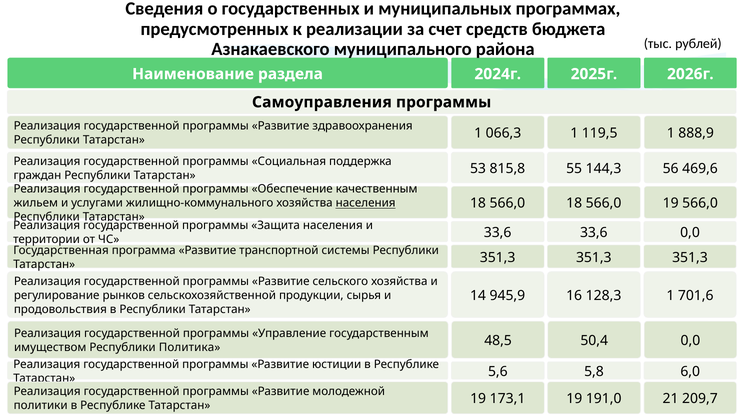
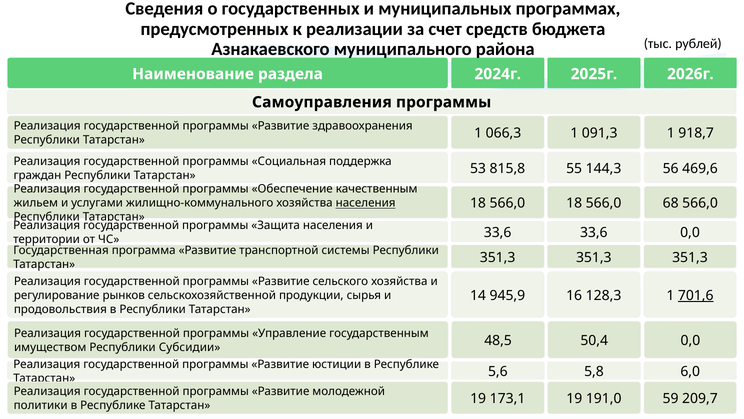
119,5: 119,5 -> 091,3 (600, 133)
888,9: 888,9 -> 918,7 (696, 133)
566,0 19: 19 -> 68 (671, 203)
701,6 underline: none -> present (696, 295)
Политика: Политика -> Субсидии (190, 347)
21: 21 -> 59 (671, 398)
